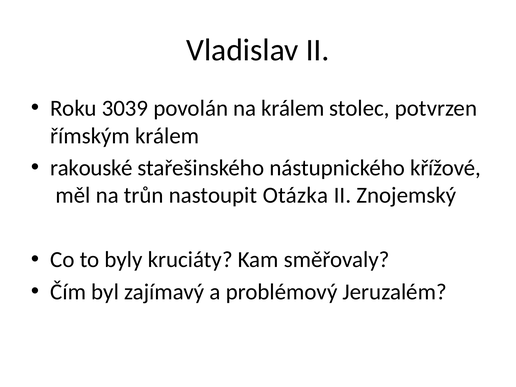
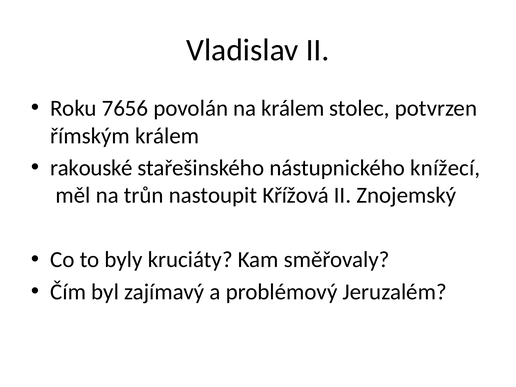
3039: 3039 -> 7656 (125, 108)
křížové: křížové -> knížecí (445, 168)
Otázka: Otázka -> Křížová (296, 195)
